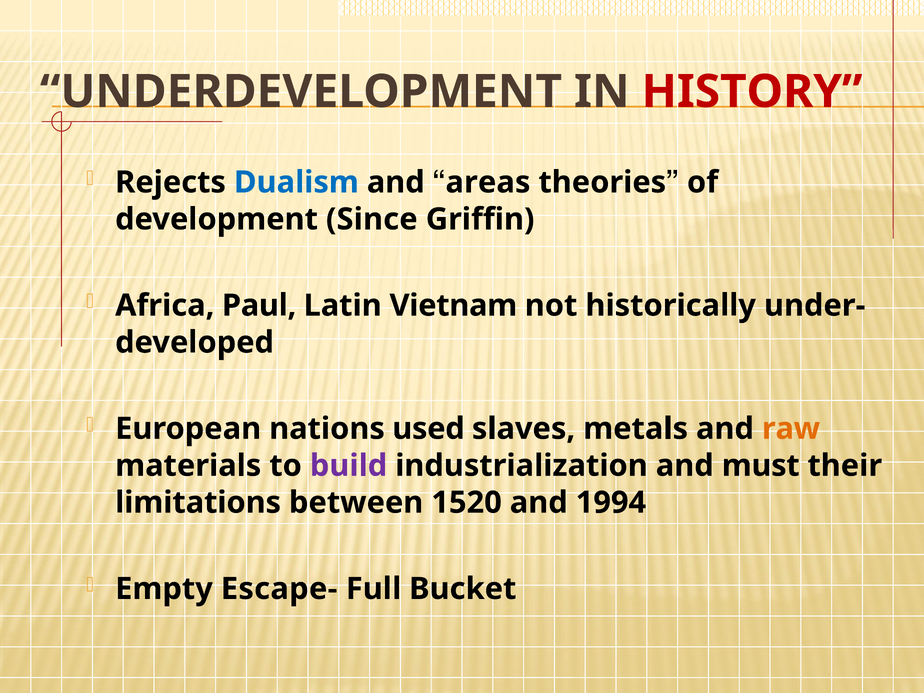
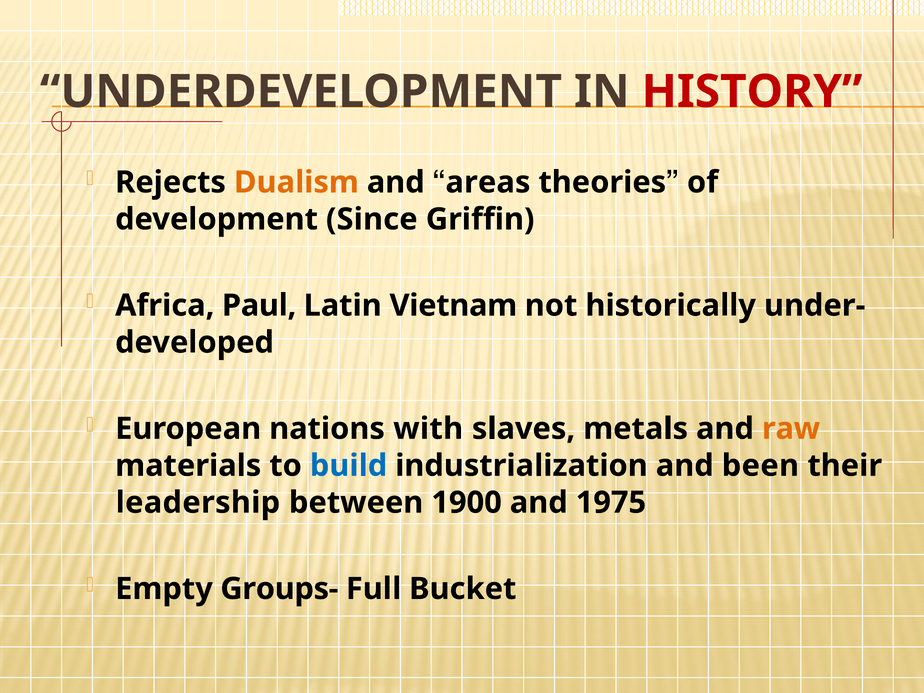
Dualism colour: blue -> orange (296, 182)
used: used -> with (428, 429)
build colour: purple -> blue (349, 466)
must: must -> been (760, 466)
limitations: limitations -> leadership (198, 503)
1520: 1520 -> 1900 (467, 503)
1994: 1994 -> 1975 (611, 503)
Escape-: Escape- -> Groups- (279, 589)
